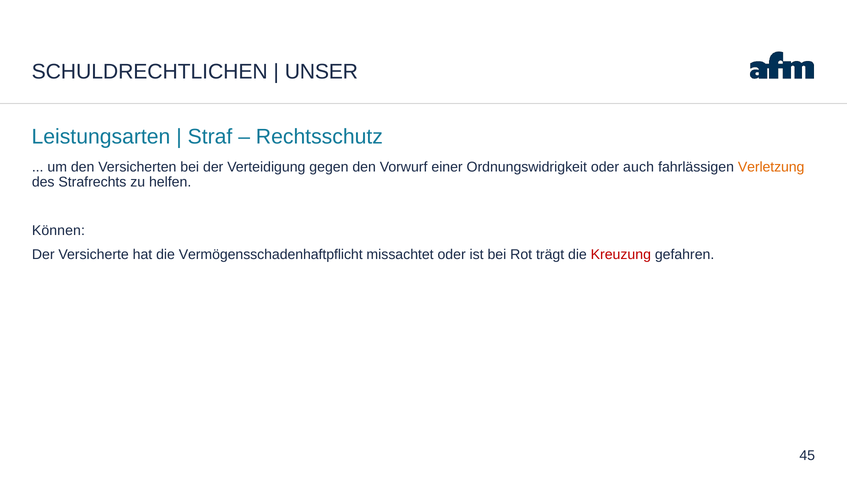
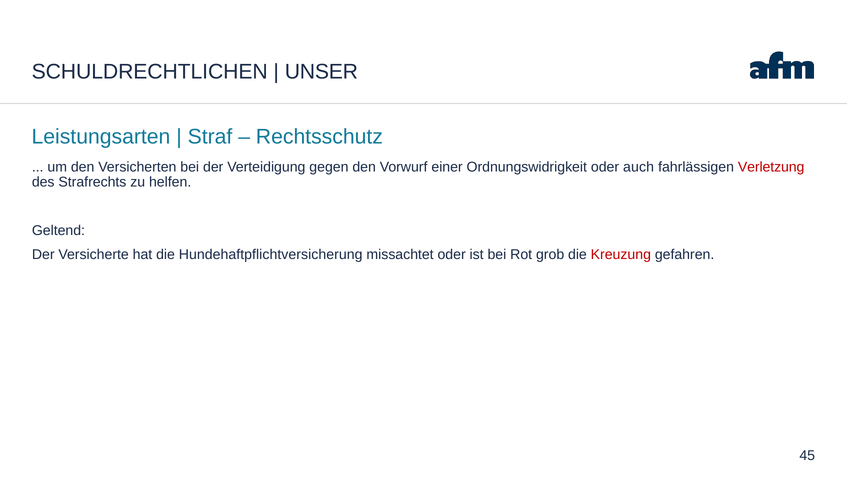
Verletzung colour: orange -> red (771, 167)
Können: Können -> Geltend (58, 230)
Vermögensschadenhaftpflicht: Vermögensschadenhaftpflicht -> Hundehaftpflichtversicherung (271, 254)
trägt: trägt -> grob (550, 254)
